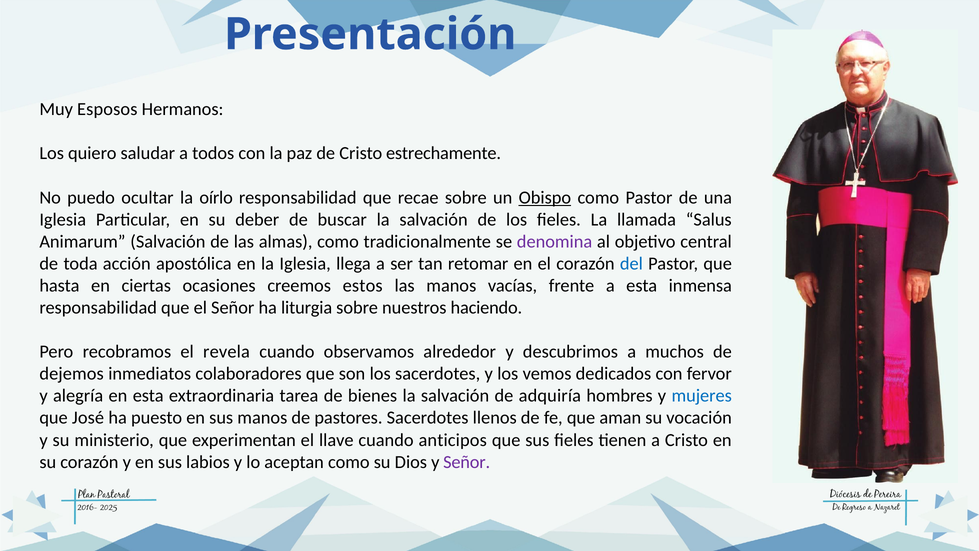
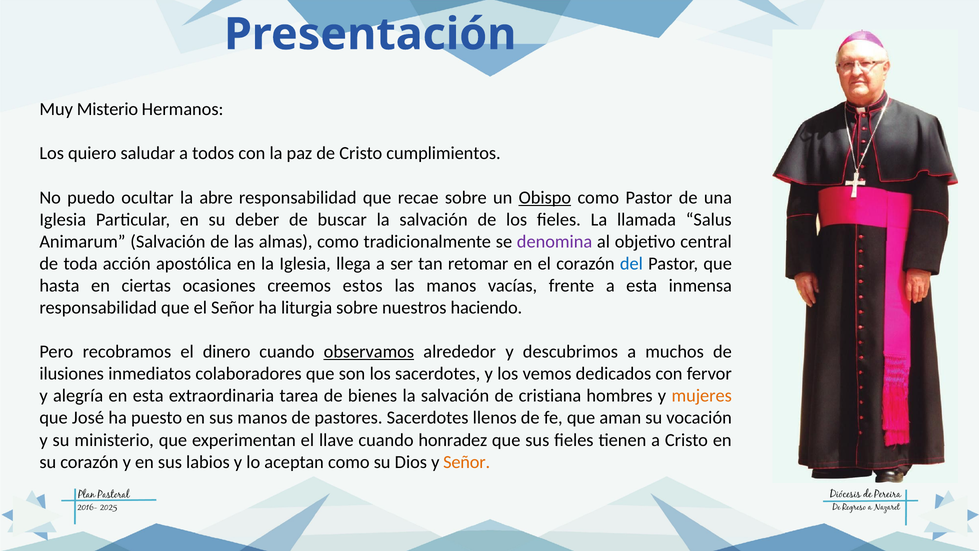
Esposos: Esposos -> Misterio (107, 109)
estrechamente: estrechamente -> cumplimientos (444, 153)
oírlo: oírlo -> abre (216, 197)
revela: revela -> dinero (227, 352)
observamos underline: none -> present (369, 352)
dejemos: dejemos -> ilusiones (72, 374)
adquiría: adquiría -> cristiana (550, 396)
mujeres colour: blue -> orange (702, 396)
anticipos: anticipos -> honradez (453, 440)
Señor colour: purple -> orange (467, 462)
